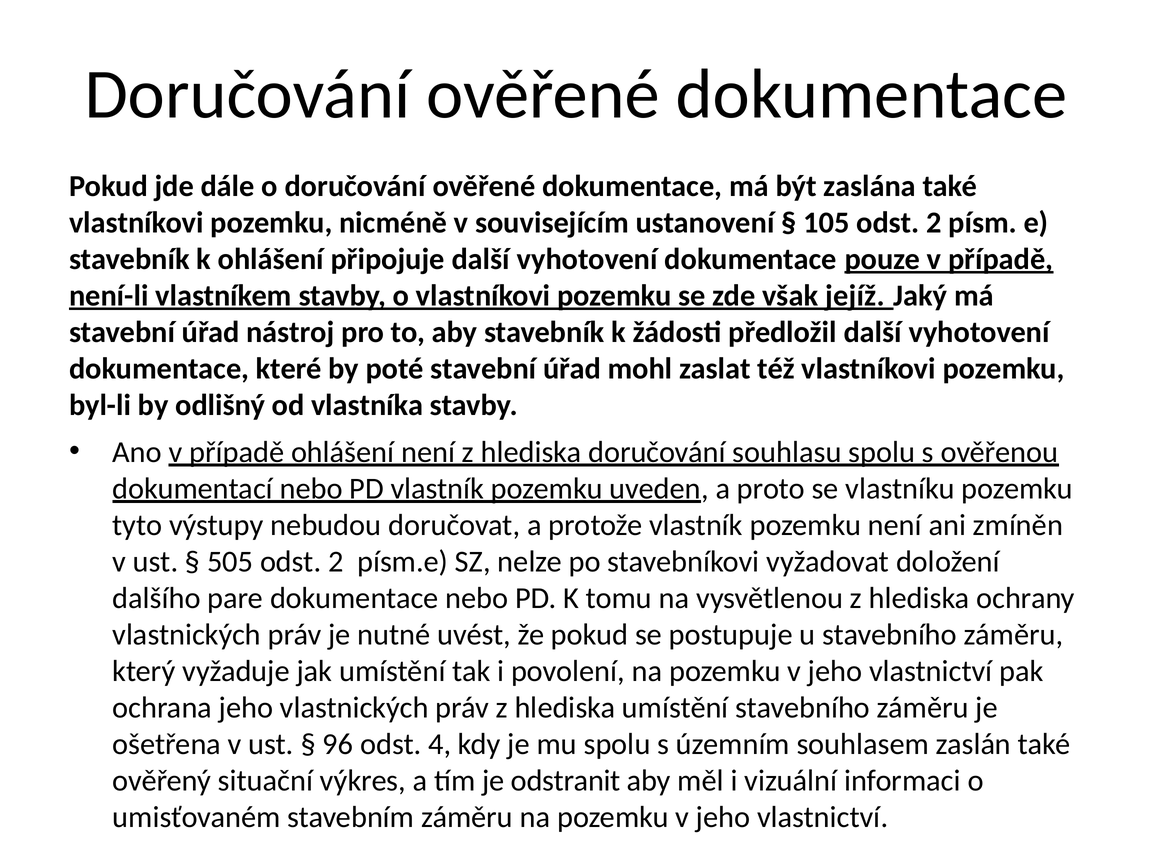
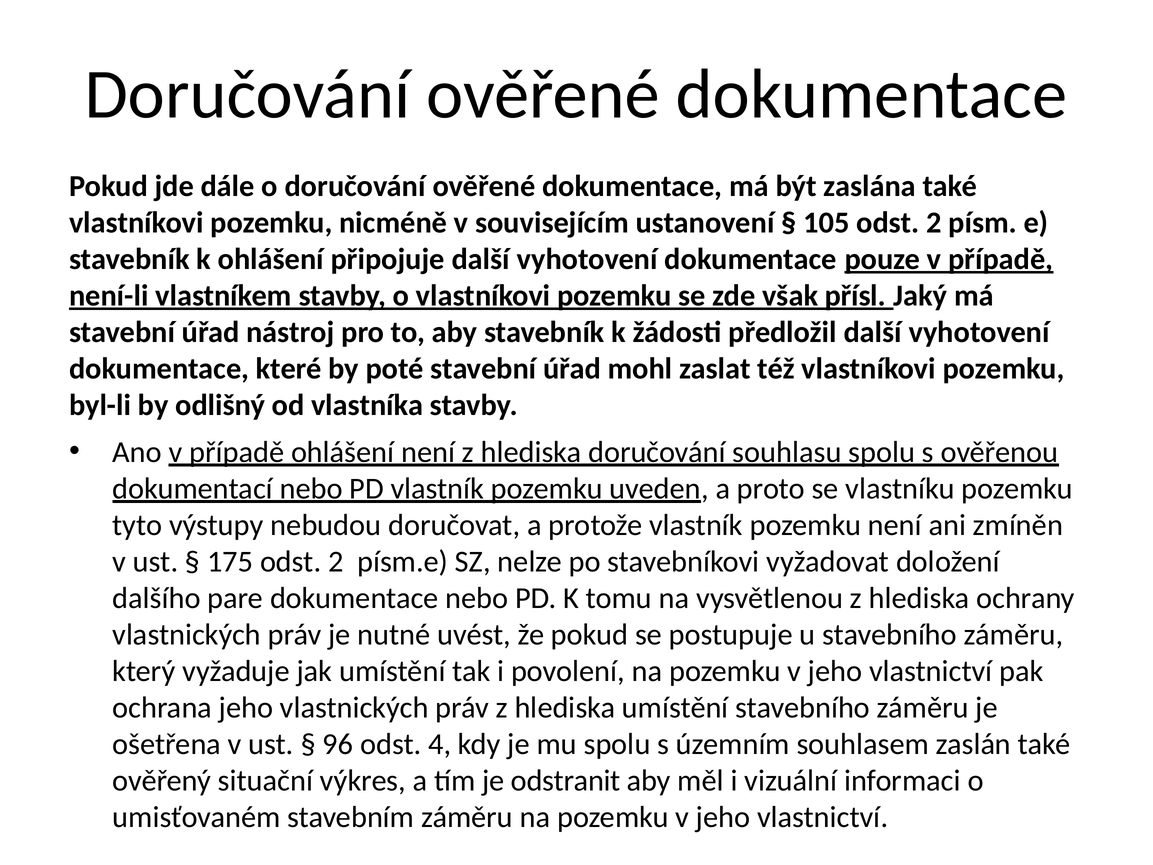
jejíž: jejíž -> přísl (855, 296)
505: 505 -> 175 (230, 561)
